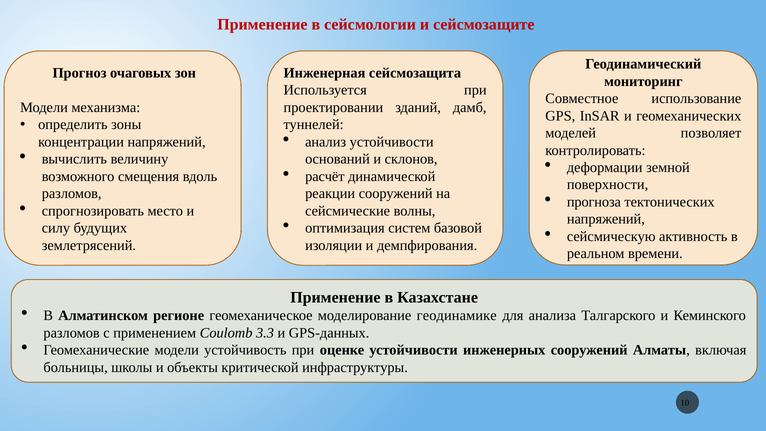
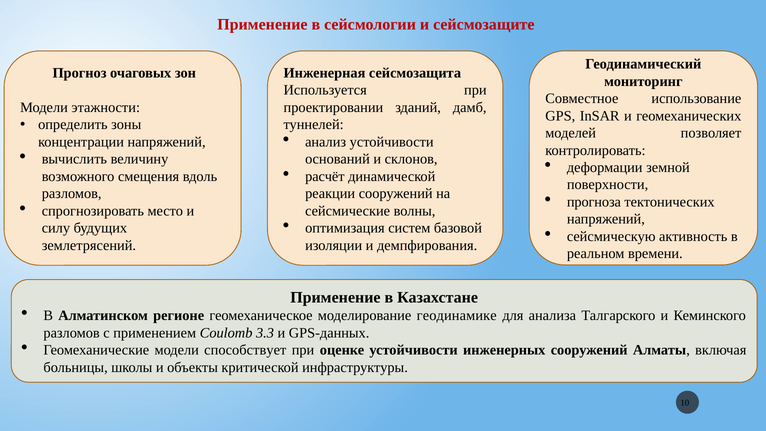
механизма: механизма -> этажности (106, 107)
устойчивость: устойчивость -> способствует (245, 350)
